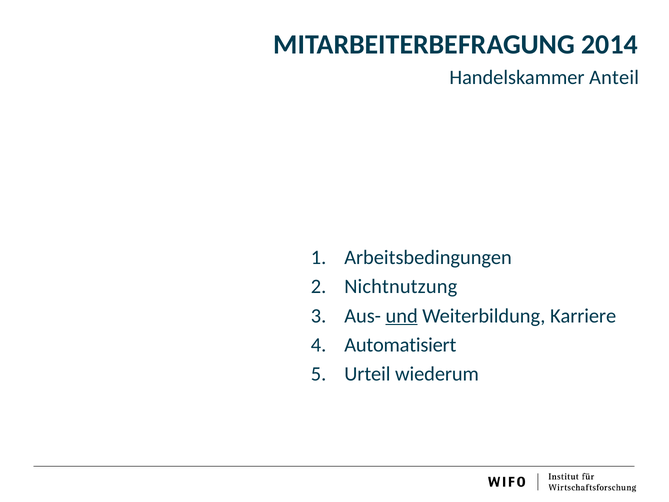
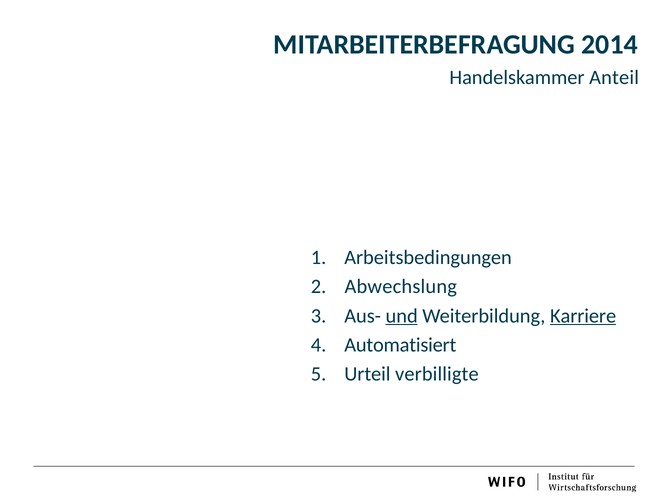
Nichtnutzung: Nichtnutzung -> Abwechslung (401, 287)
Karriere underline: none -> present (583, 316)
wiederum: wiederum -> verbilligte (437, 374)
